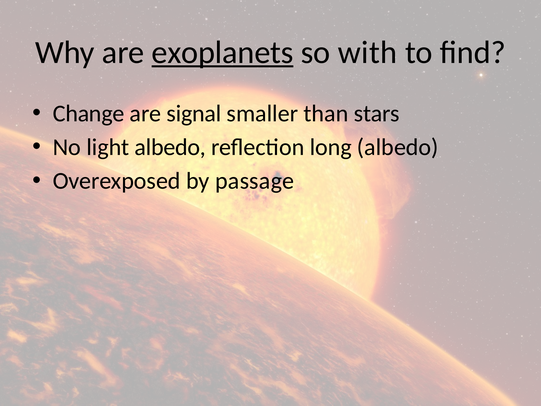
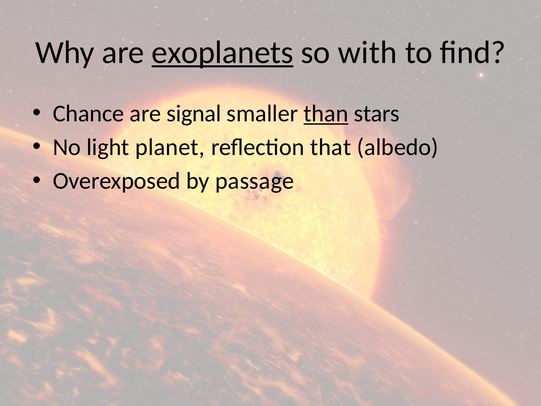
Change: Change -> Chance (88, 114)
than underline: none -> present (326, 114)
light albedo: albedo -> planet (170, 147)
long: long -> that (331, 147)
